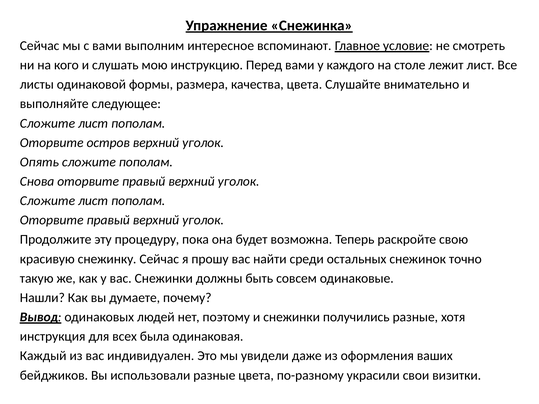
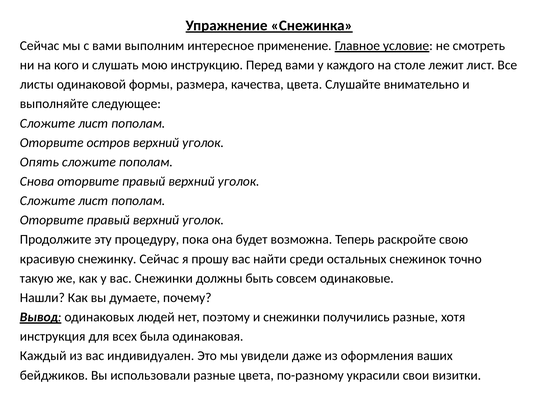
вспоминают: вспоминают -> применение (294, 46)
